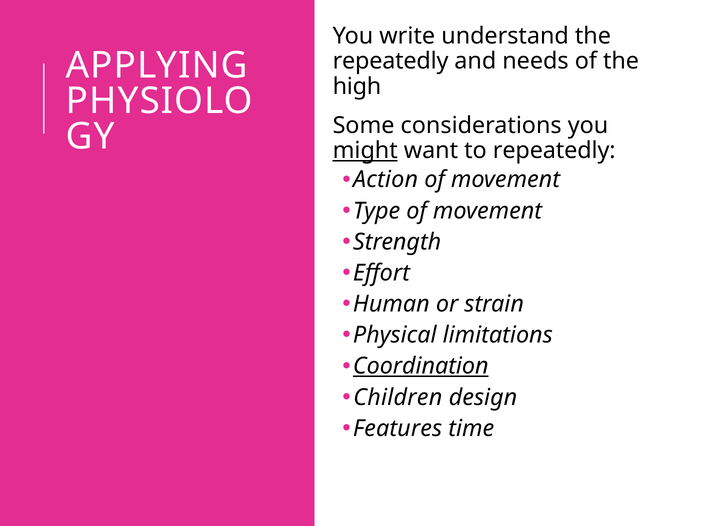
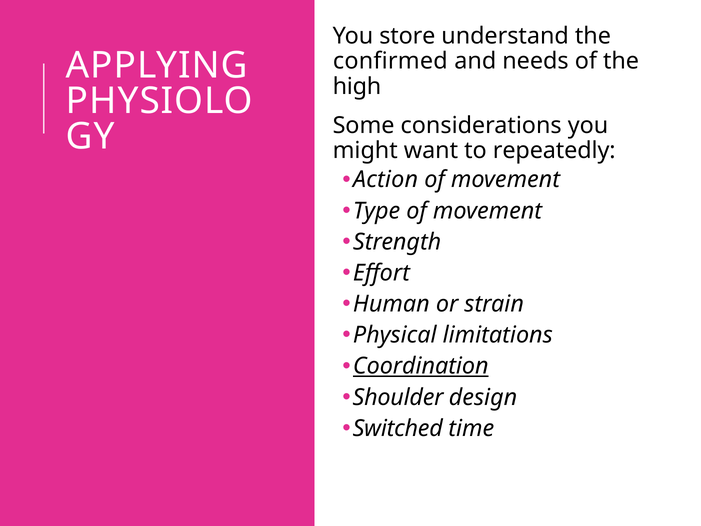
write: write -> store (407, 36)
repeatedly: repeatedly -> confirmed (390, 61)
might underline: present -> none (365, 151)
Children: Children -> Shoulder (398, 397)
Features: Features -> Switched (398, 428)
